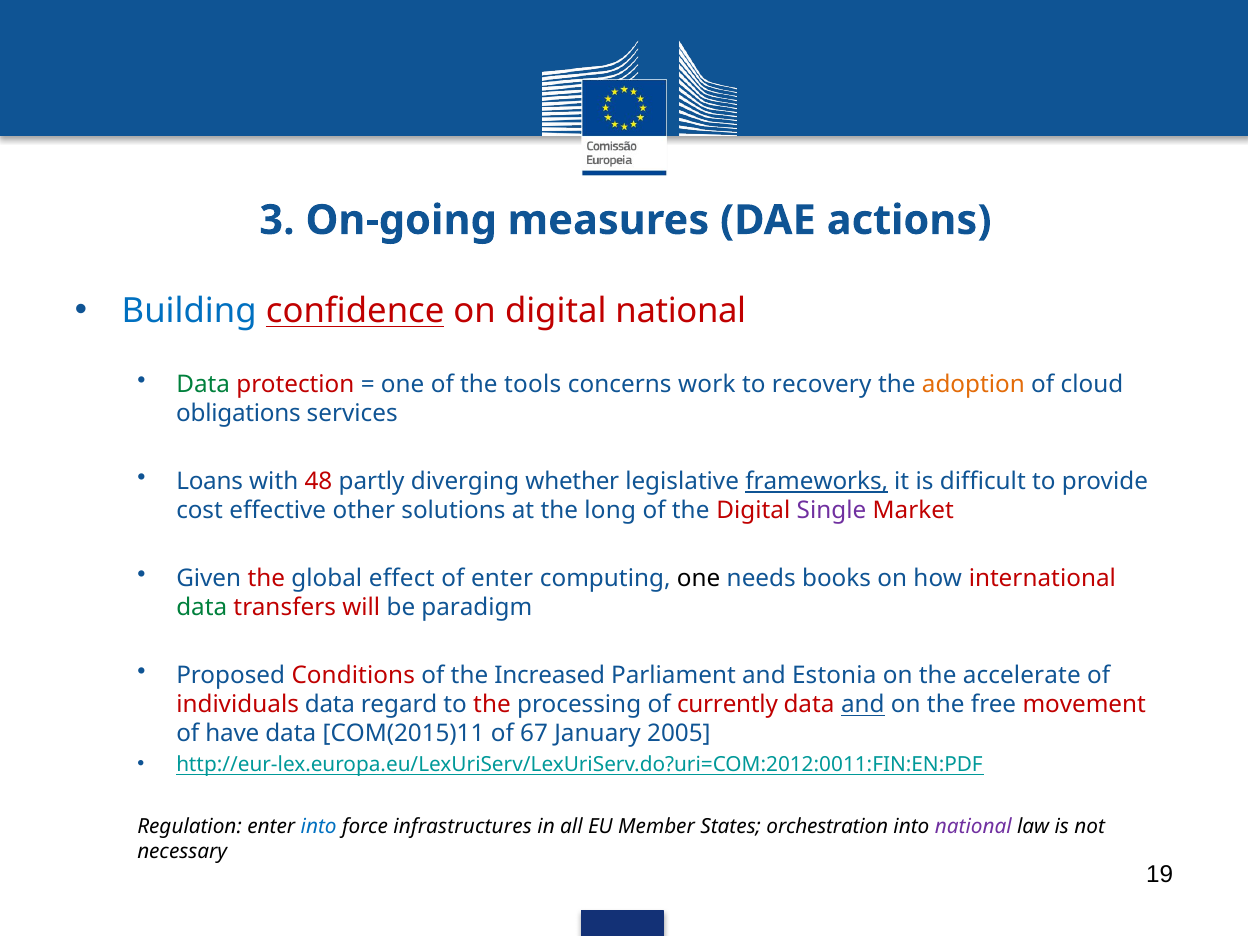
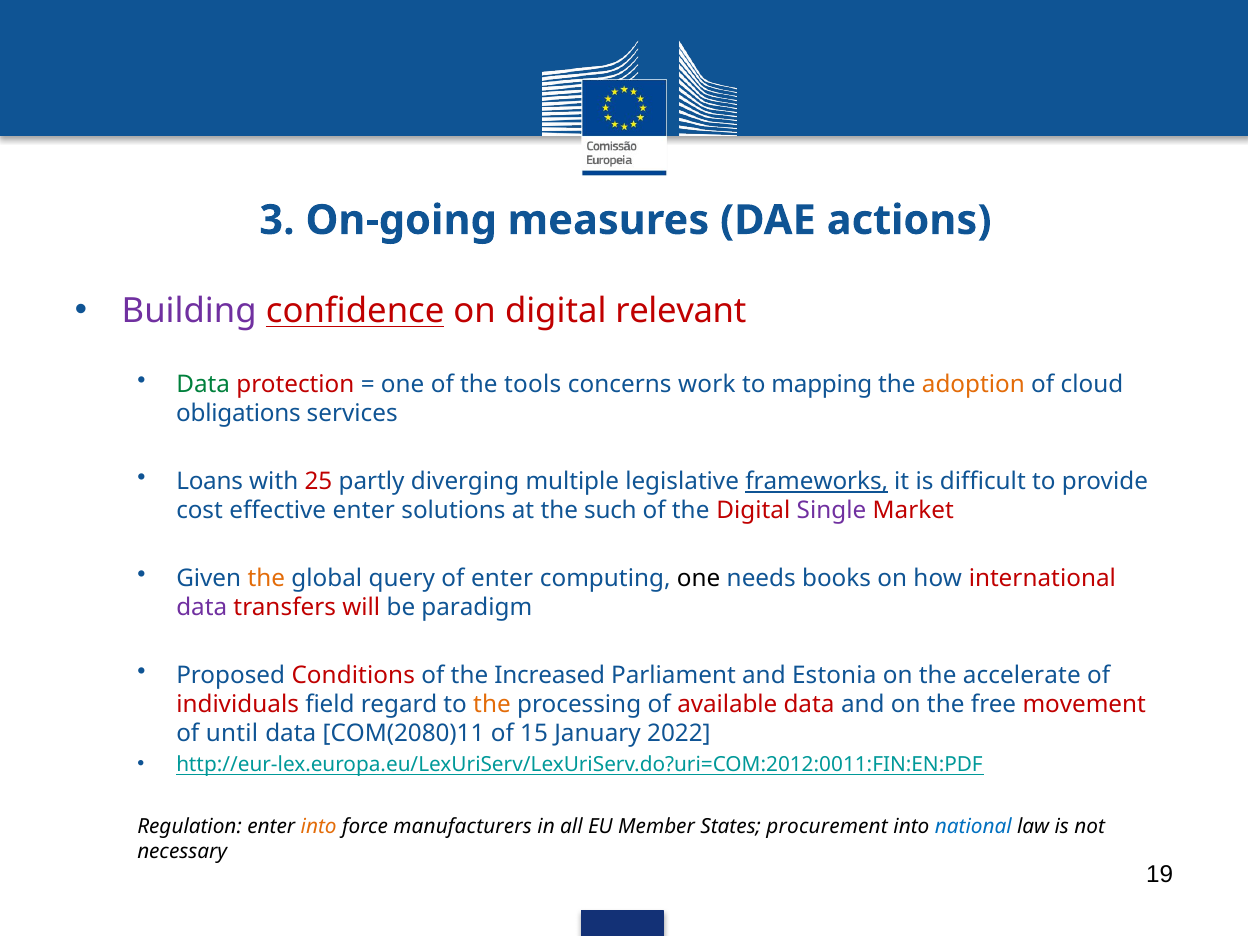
Building colour: blue -> purple (189, 311)
digital national: national -> relevant (681, 311)
recovery: recovery -> mapping (822, 384)
48: 48 -> 25 (318, 481)
whether: whether -> multiple (572, 481)
effective other: other -> enter (364, 511)
long: long -> such (610, 511)
the colour: red -> orange (266, 579)
effect: effect -> query (402, 579)
data colour: green -> purple (202, 608)
individuals data: data -> field (330, 705)
the colour: red -> orange (492, 705)
currently: currently -> available (727, 705)
and underline: present -> none (863, 705)
have: have -> until (232, 734)
COM(2015)11: COM(2015)11 -> COM(2080)11 (404, 734)
67: 67 -> 15 (534, 734)
2005: 2005 -> 2022 (679, 734)
into colour: blue -> orange (319, 827)
infrastructures: infrastructures -> manufacturers (463, 827)
orchestration: orchestration -> procurement (827, 827)
national colour: purple -> blue (973, 827)
